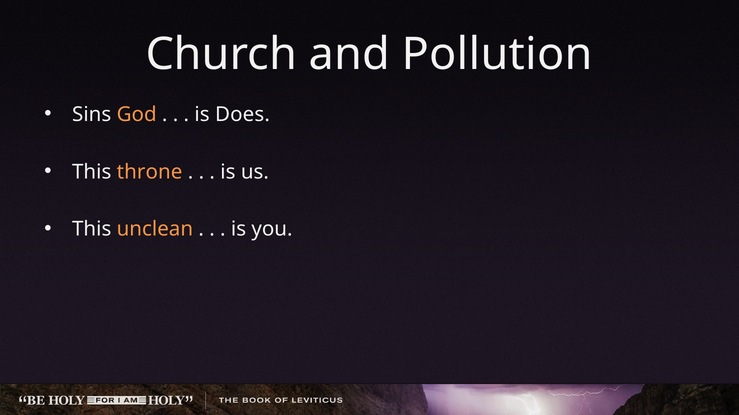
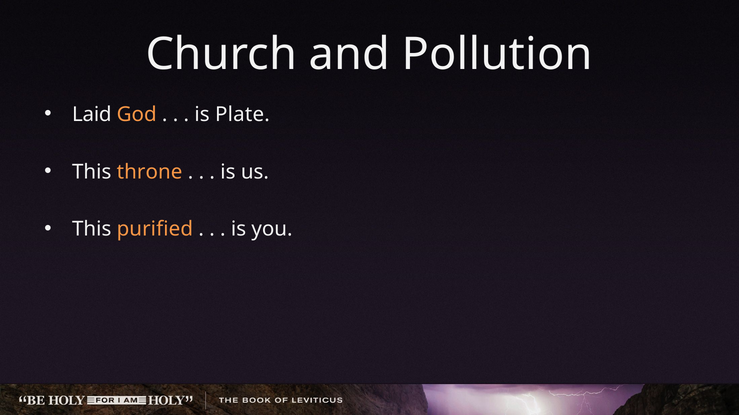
Sins: Sins -> Laid (92, 114)
Does: Does -> Plate (242, 114)
unclean: unclean -> purified (155, 230)
